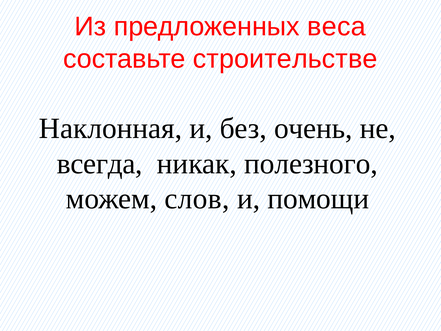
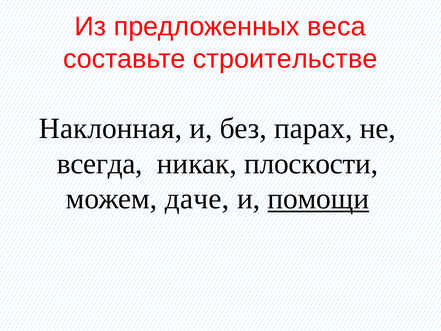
очень: очень -> парах (313, 128)
полезного: полезного -> плоскости (311, 164)
слов: слов -> даче (197, 199)
помощи underline: none -> present (318, 199)
